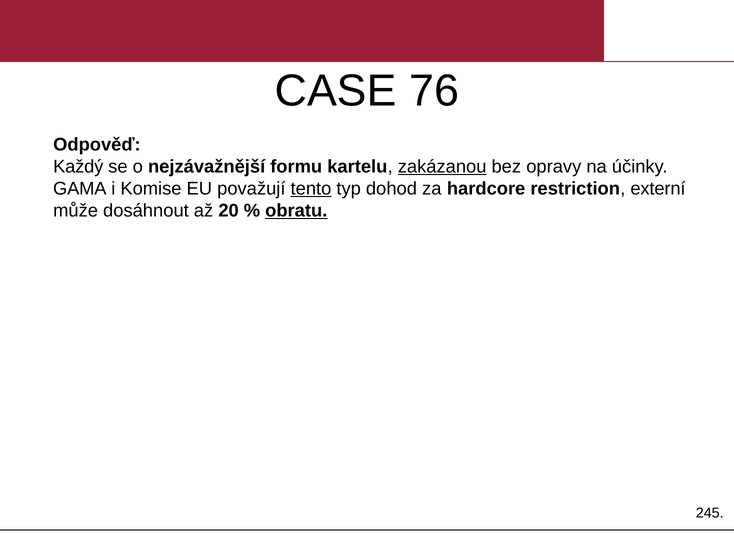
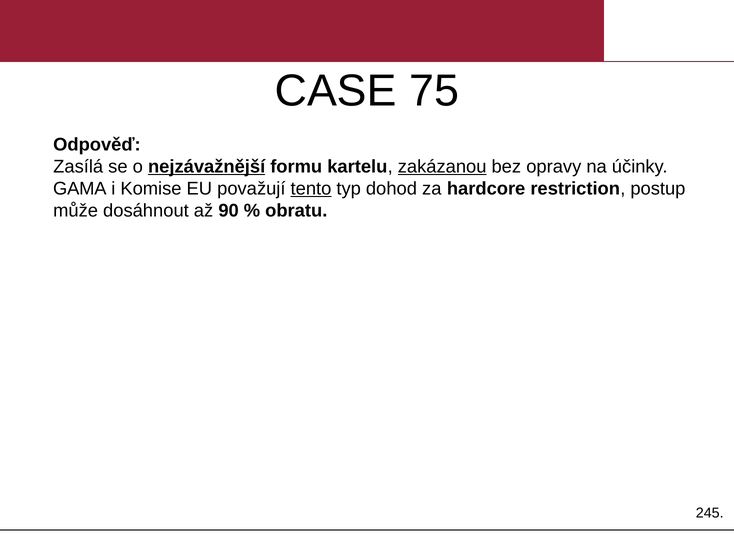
76: 76 -> 75 (434, 91)
Každý: Každý -> Zasílá (78, 166)
nejzávažnější underline: none -> present (207, 166)
externí: externí -> postup (658, 188)
20: 20 -> 90 (229, 210)
obratu underline: present -> none (296, 210)
